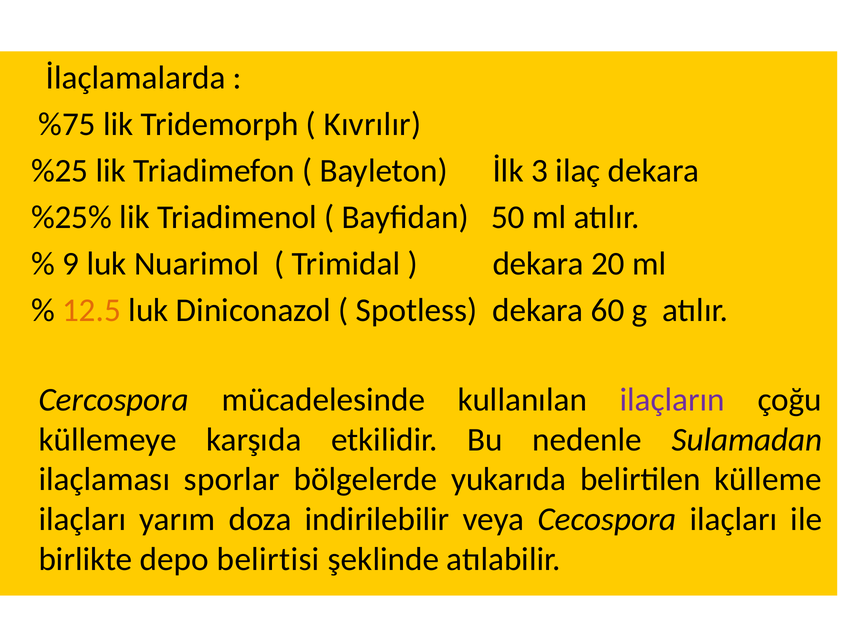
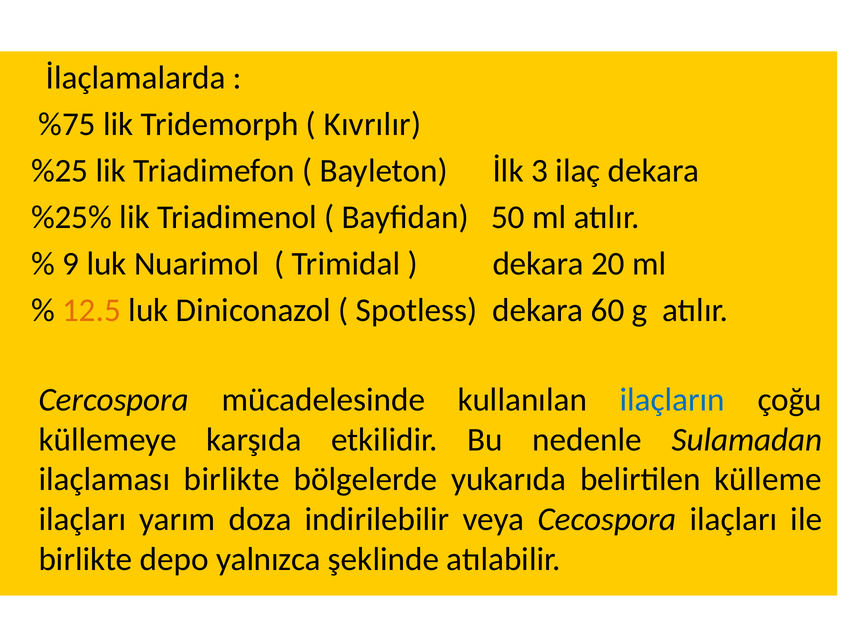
ilaçların colour: purple -> blue (672, 400)
ilaçlaması sporlar: sporlar -> birlikte (232, 480)
belirtisi: belirtisi -> yalnızca (269, 560)
